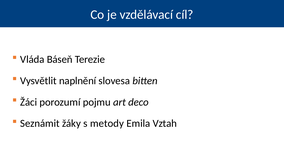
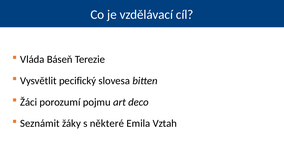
naplnění: naplnění -> pecifický (78, 81)
metody: metody -> některé (107, 123)
